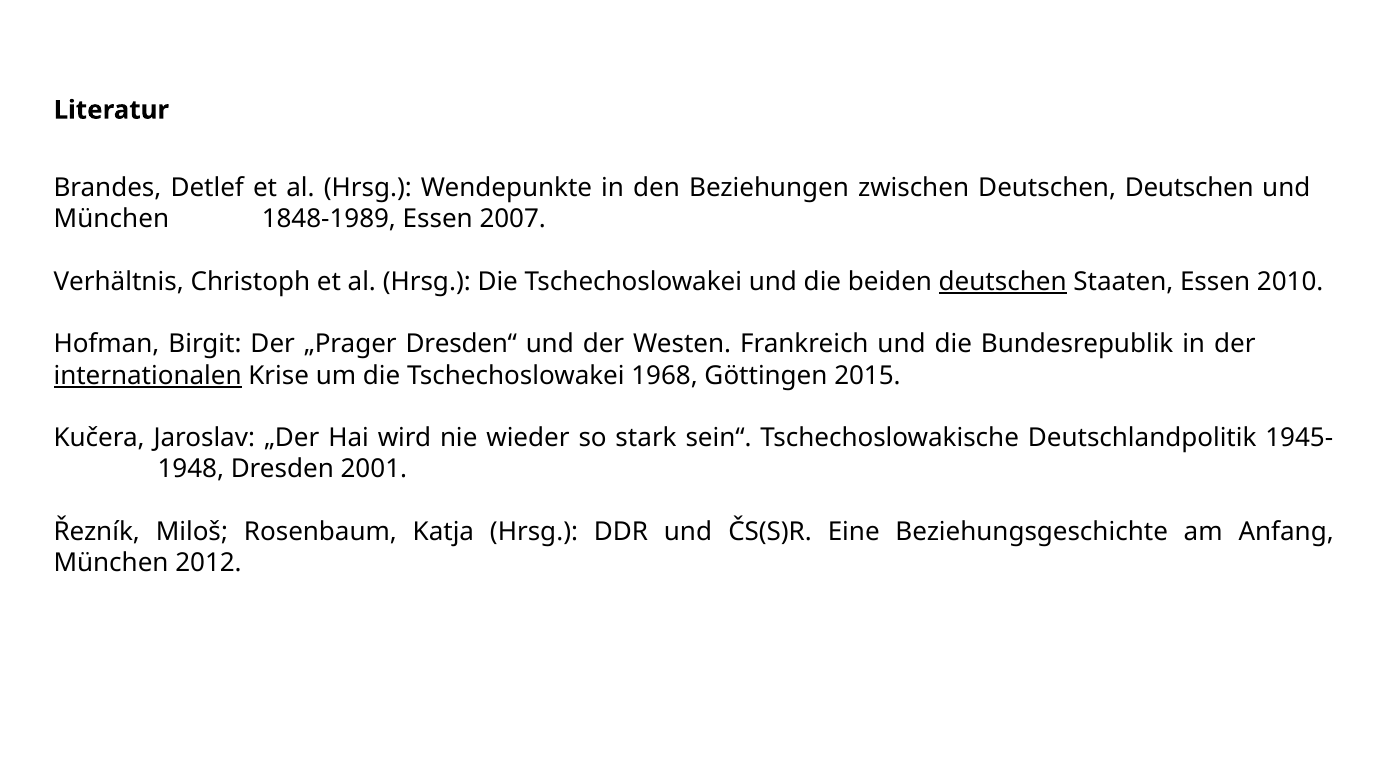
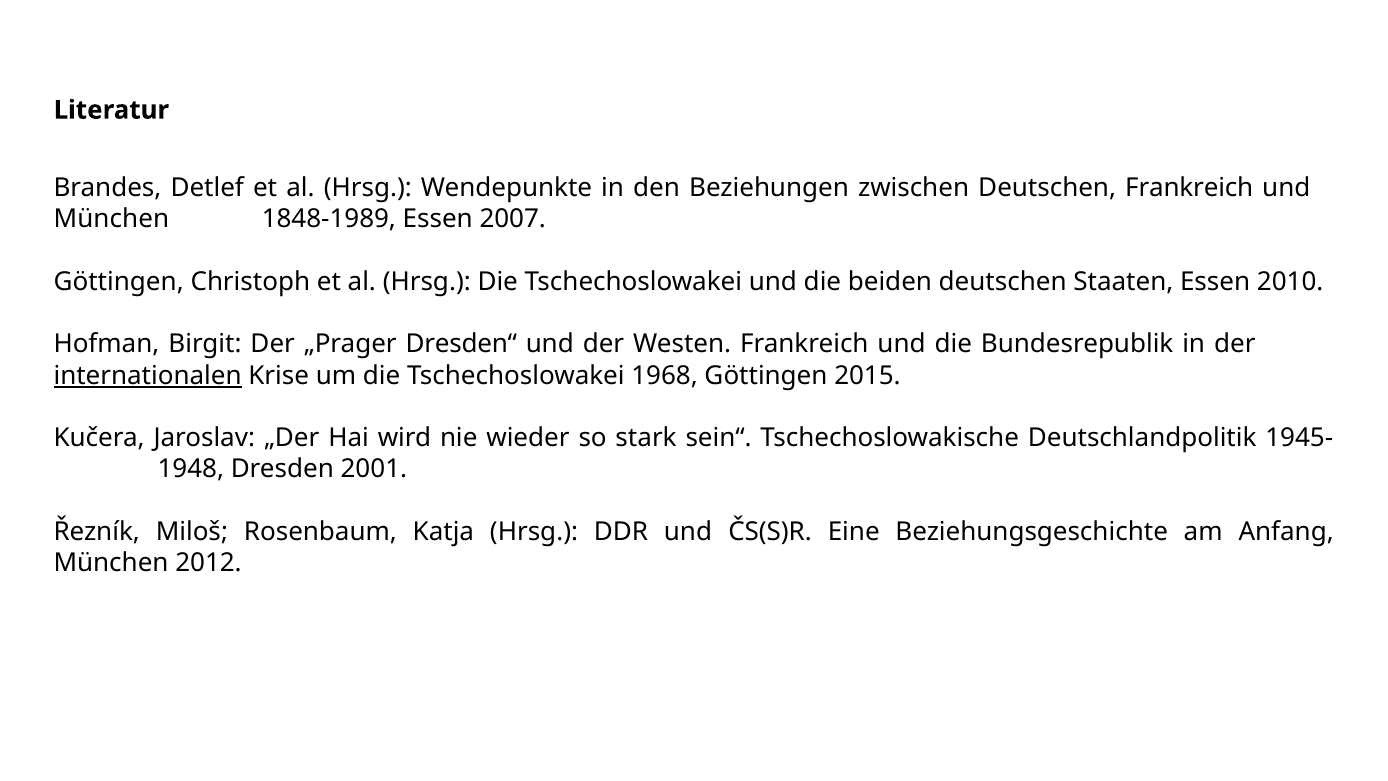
Deutschen Deutschen: Deutschen -> Frankreich (1189, 188)
Verhältnis: Verhältnis -> Göttingen (119, 282)
deutschen underline: present -> none (1003, 282)
